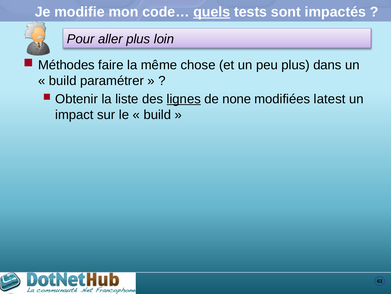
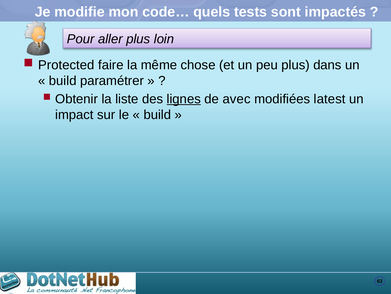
quels underline: present -> none (212, 12)
Méthodes: Méthodes -> Protected (66, 65)
none: none -> avec (237, 99)
